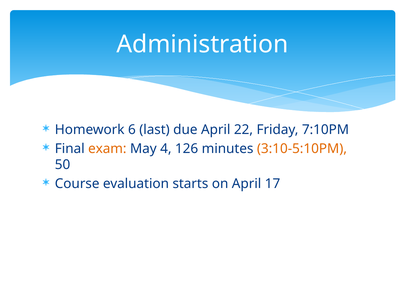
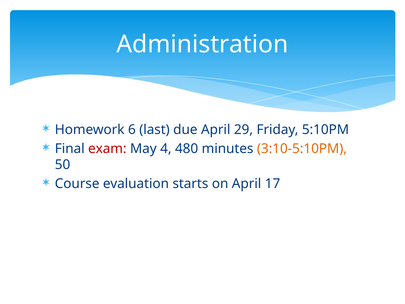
22: 22 -> 29 (243, 130)
7:10PM: 7:10PM -> 5:10PM (325, 130)
exam colour: orange -> red (107, 148)
126: 126 -> 480 (187, 148)
